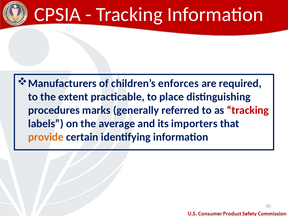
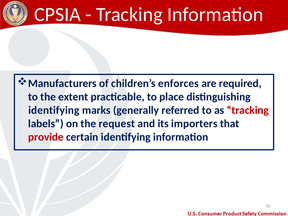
procedures: procedures -> identifying (54, 110)
average: average -> request (117, 124)
provide colour: orange -> red (46, 137)
